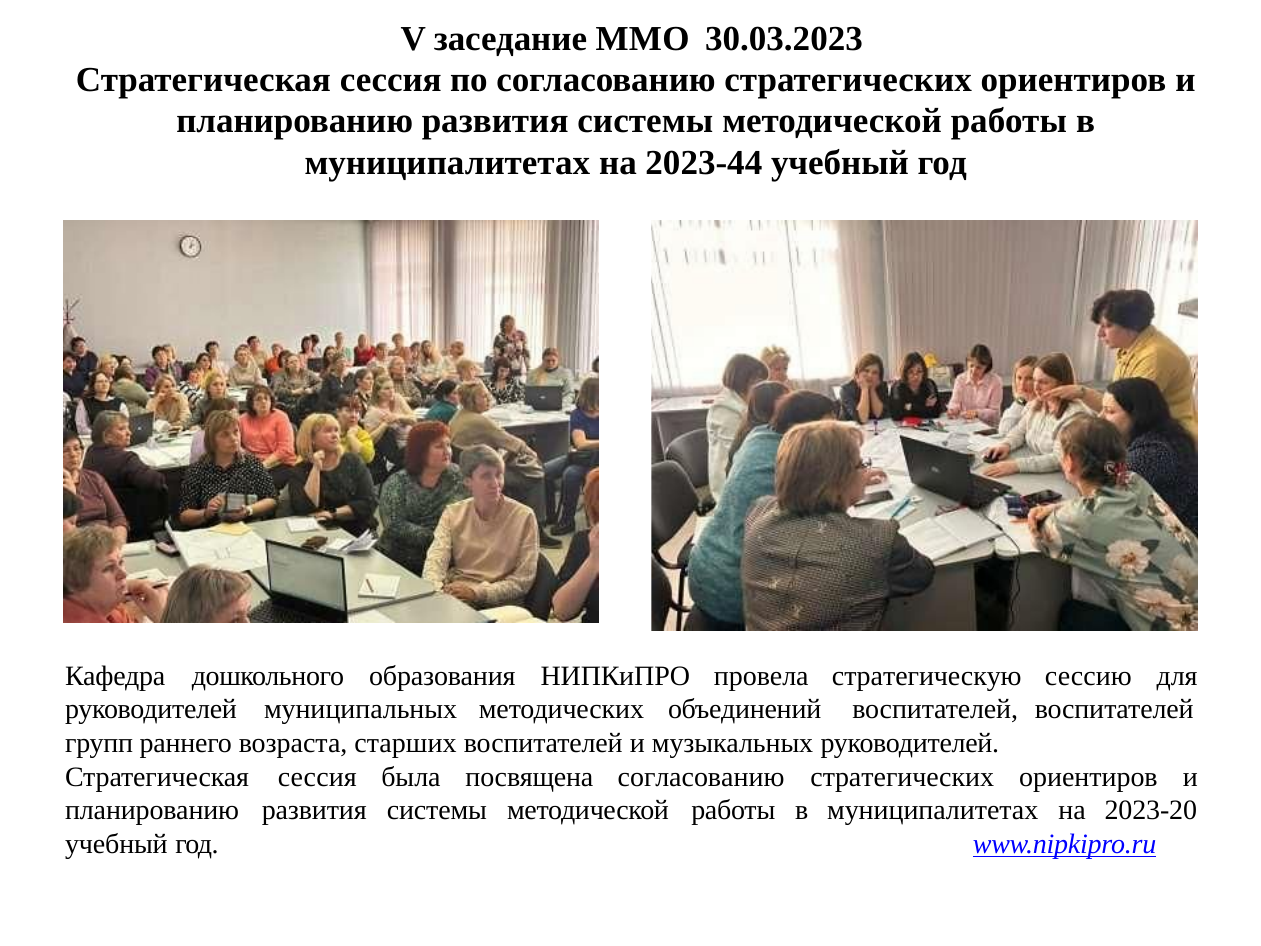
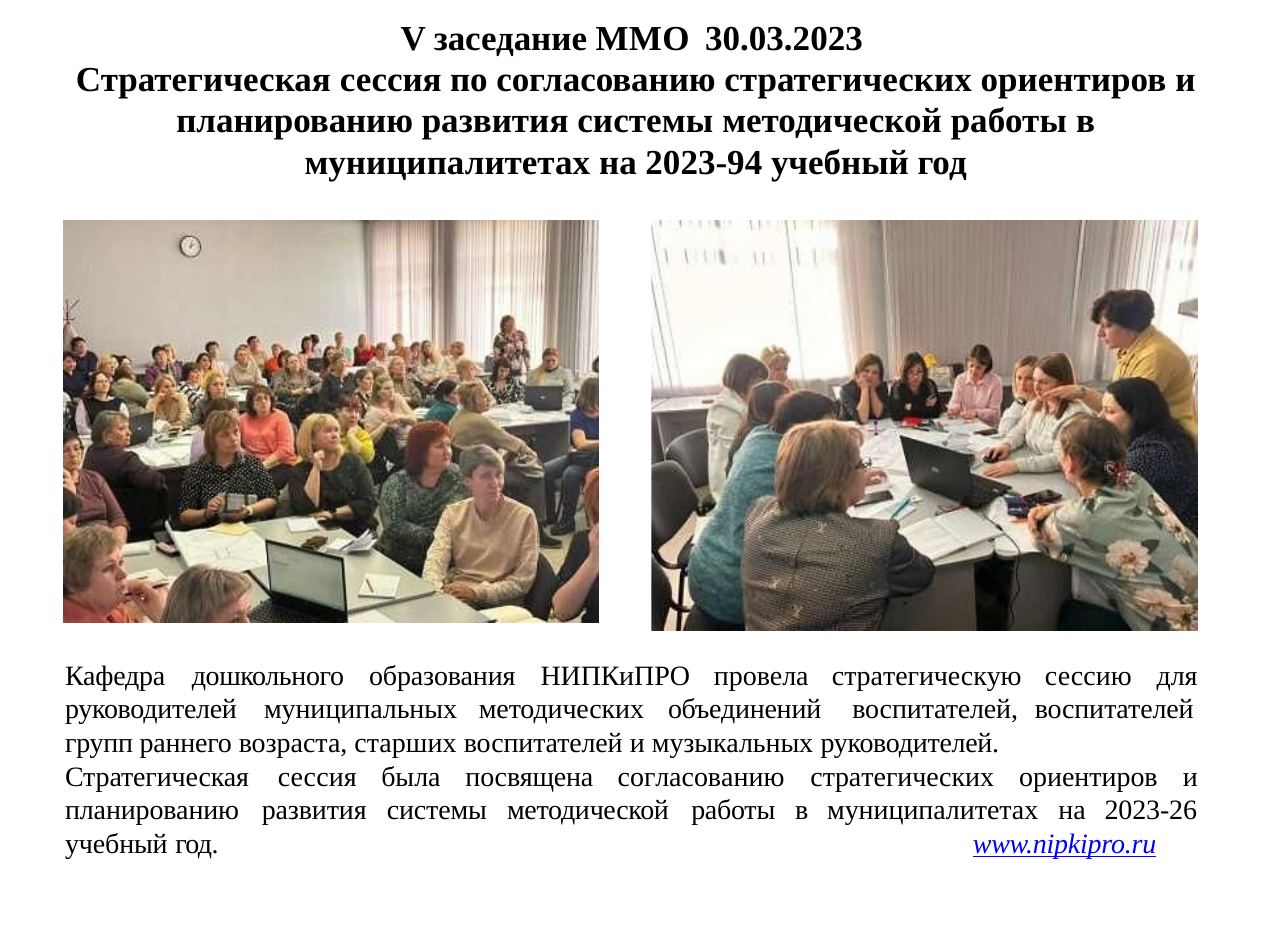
2023-44: 2023-44 -> 2023-94 (704, 163)
2023-20: 2023-20 -> 2023-26 (1151, 810)
